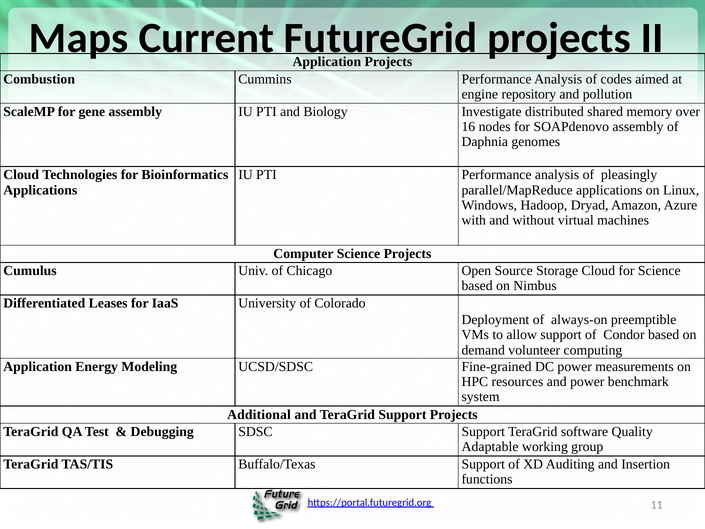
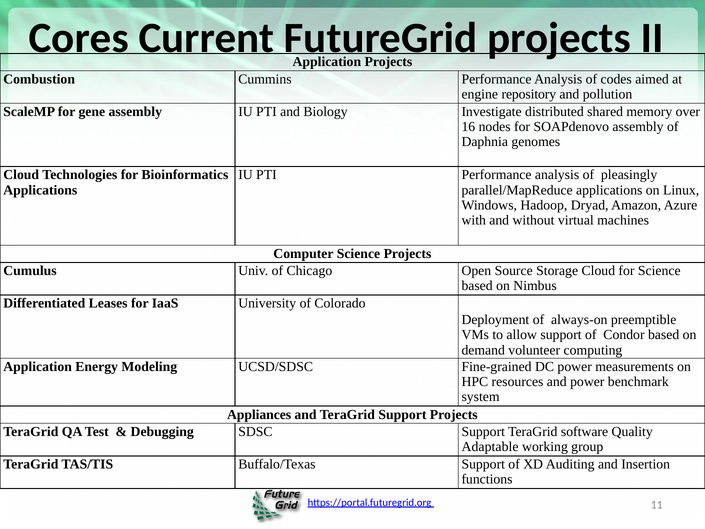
Maps: Maps -> Cores (79, 38)
Additional: Additional -> Appliances (259, 414)
